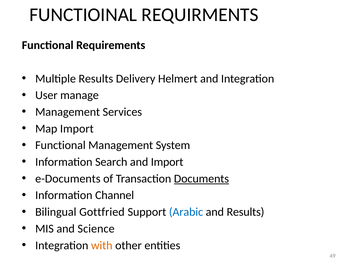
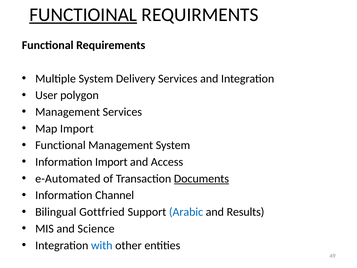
FUNCTIOINAL underline: none -> present (83, 15)
Multiple Results: Results -> System (96, 79)
Delivery Helmert: Helmert -> Services (178, 79)
manage: manage -> polygon (79, 95)
Information Search: Search -> Import (111, 162)
and Import: Import -> Access (167, 162)
e-Documents: e-Documents -> e-Automated (68, 178)
with colour: orange -> blue (102, 245)
